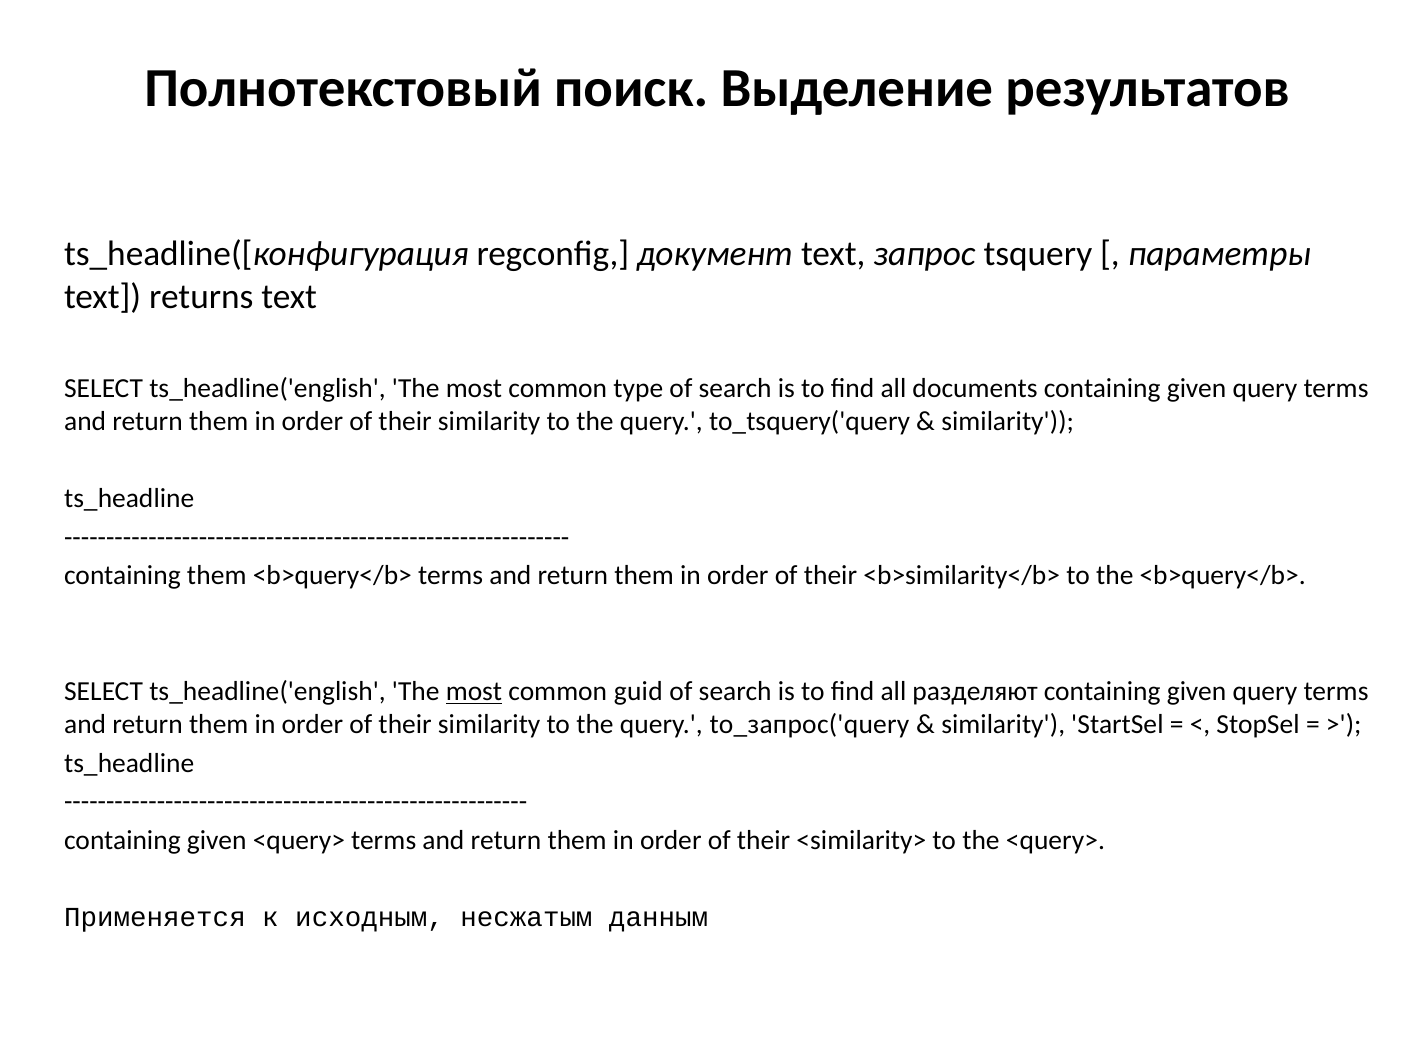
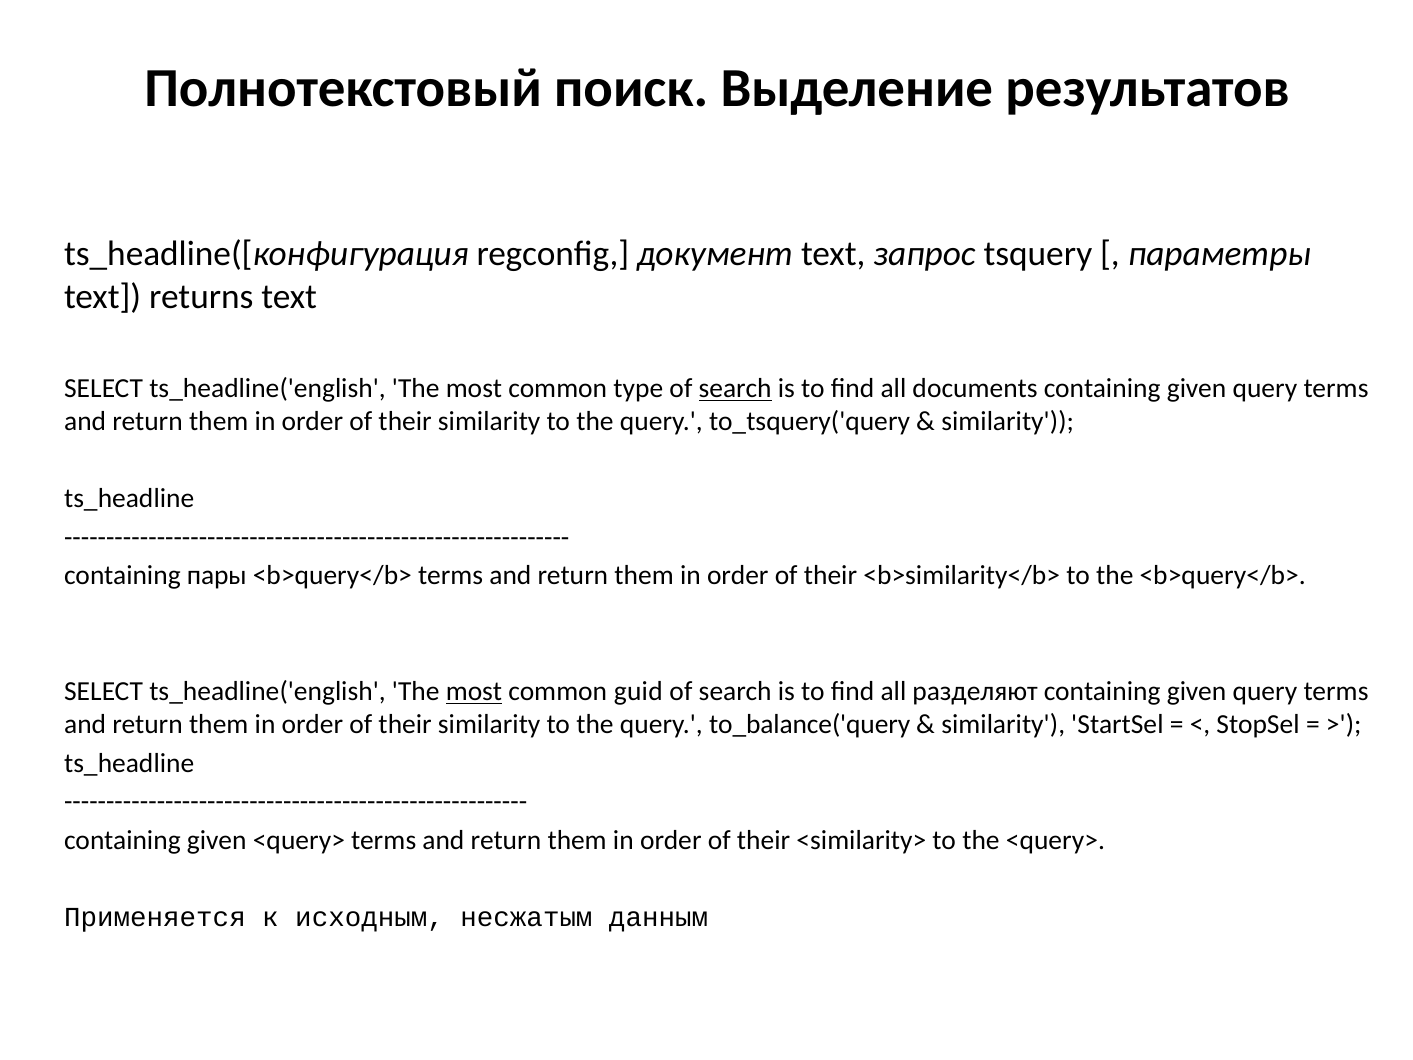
search underline: none -> present (735, 389)
containing them: them -> пары (217, 576)
to_запрос('query: to_запрос('query -> to_balance('query (810, 724)
